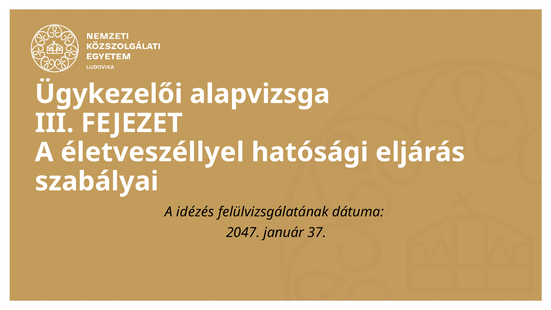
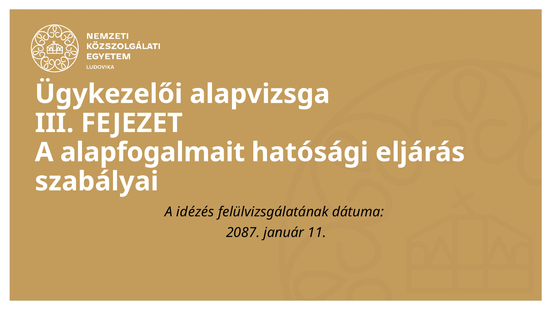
életveszéllyel: életveszéllyel -> alapfogalmait (153, 152)
2047: 2047 -> 2087 (243, 232)
37: 37 -> 11 (317, 232)
